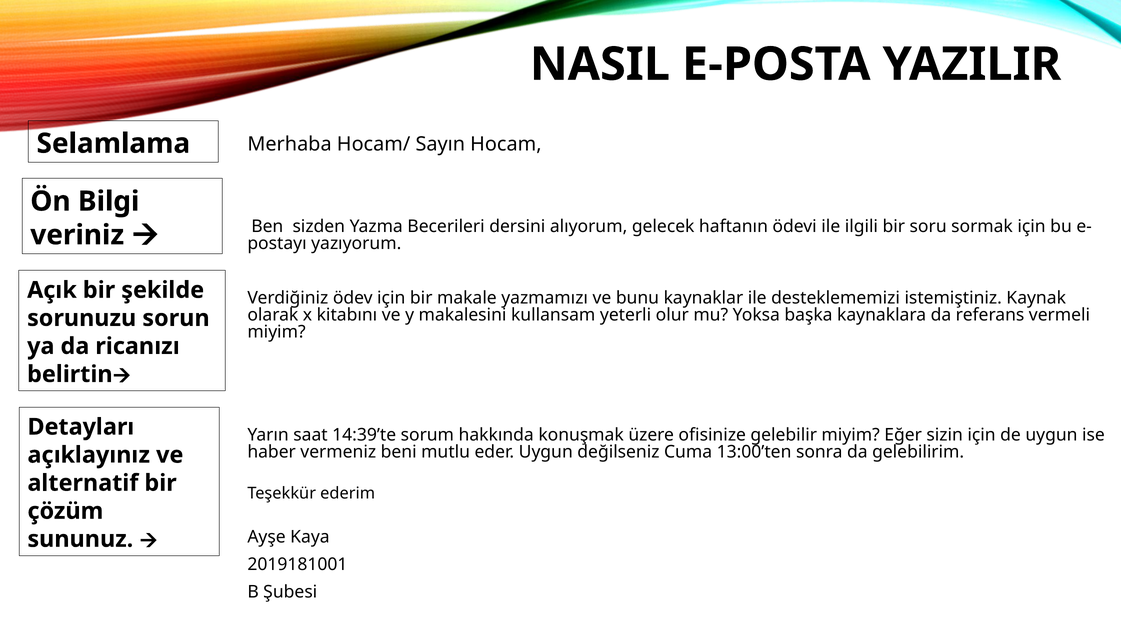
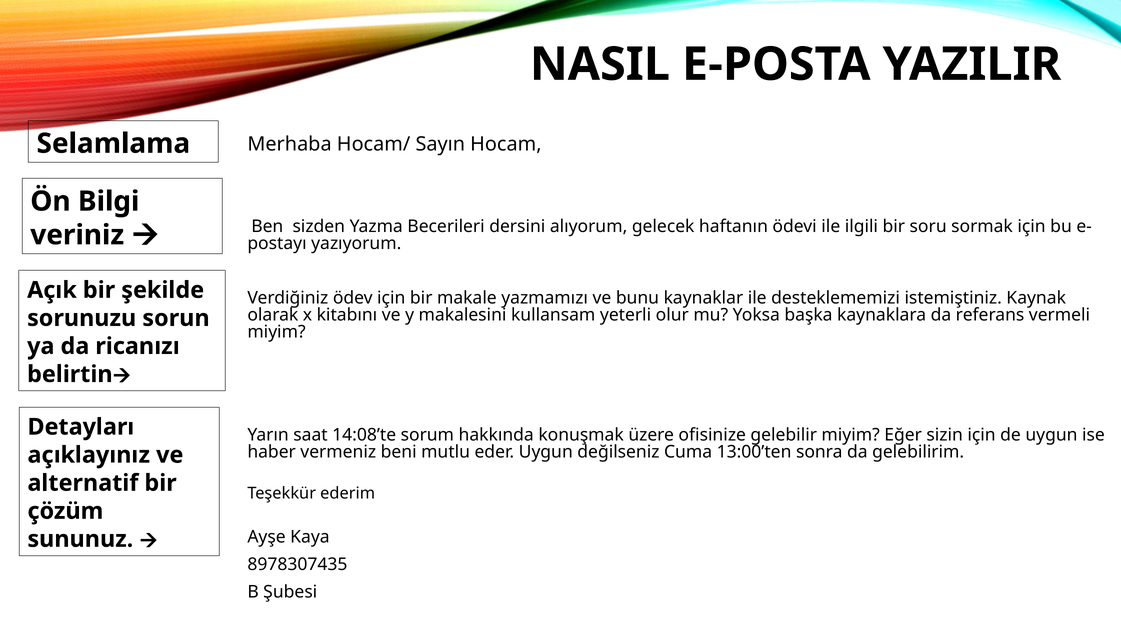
14:39’te: 14:39’te -> 14:08’te (364, 435)
2019181001: 2019181001 -> 8978307435 (297, 564)
